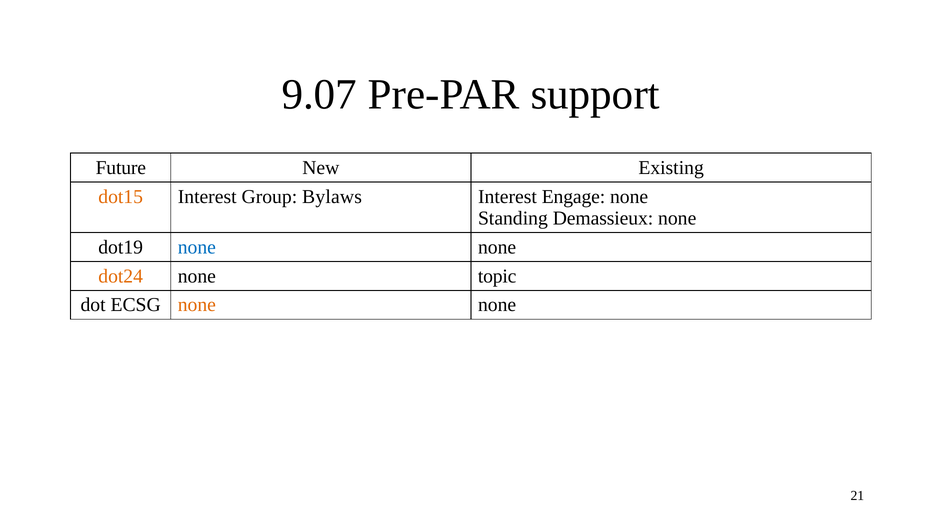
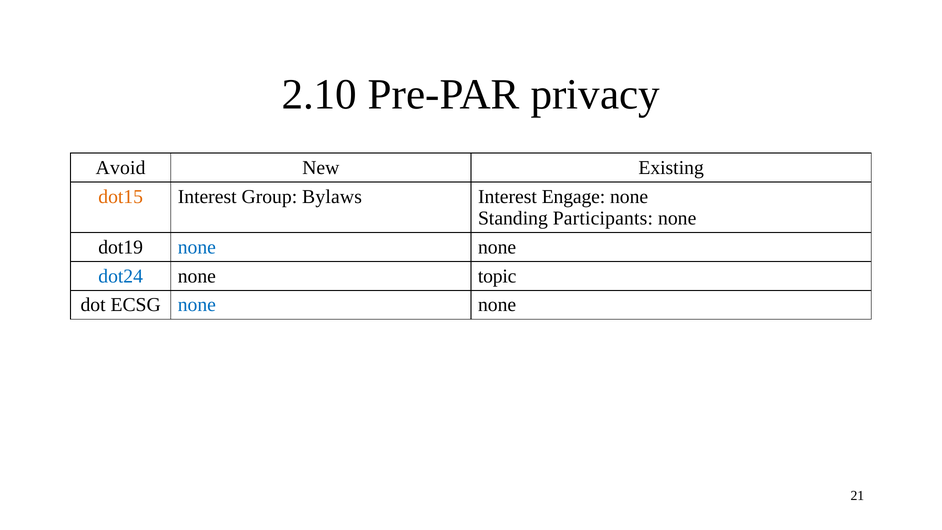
9.07: 9.07 -> 2.10 (319, 94)
support: support -> privacy (595, 94)
Future: Future -> Avoid (121, 168)
Demassieux: Demassieux -> Participants (603, 218)
dot24 colour: orange -> blue (121, 276)
none colour: orange -> blue (197, 305)
